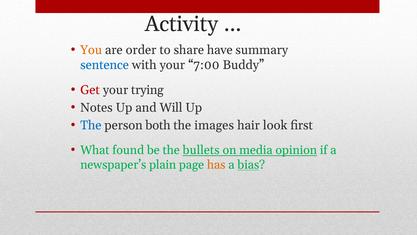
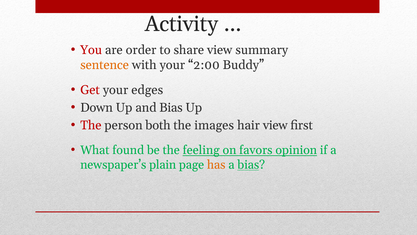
You colour: orange -> red (91, 50)
share have: have -> view (220, 50)
sentence colour: blue -> orange (105, 65)
7:00: 7:00 -> 2:00 (204, 65)
trying: trying -> edges (147, 90)
Notes: Notes -> Down (97, 108)
and Will: Will -> Bias (171, 108)
The colour: blue -> red (91, 125)
hair look: look -> view (275, 125)
bullets: bullets -> feeling (201, 150)
media: media -> favors (256, 150)
